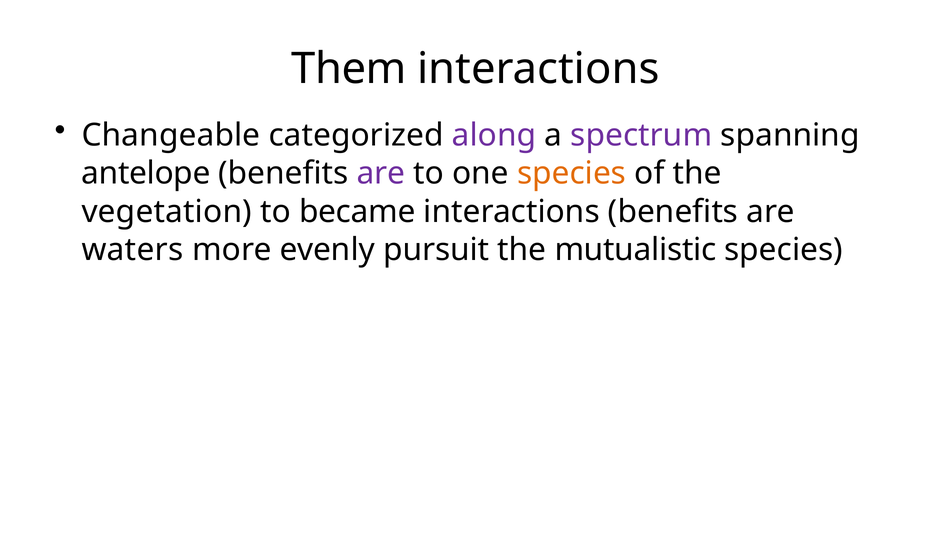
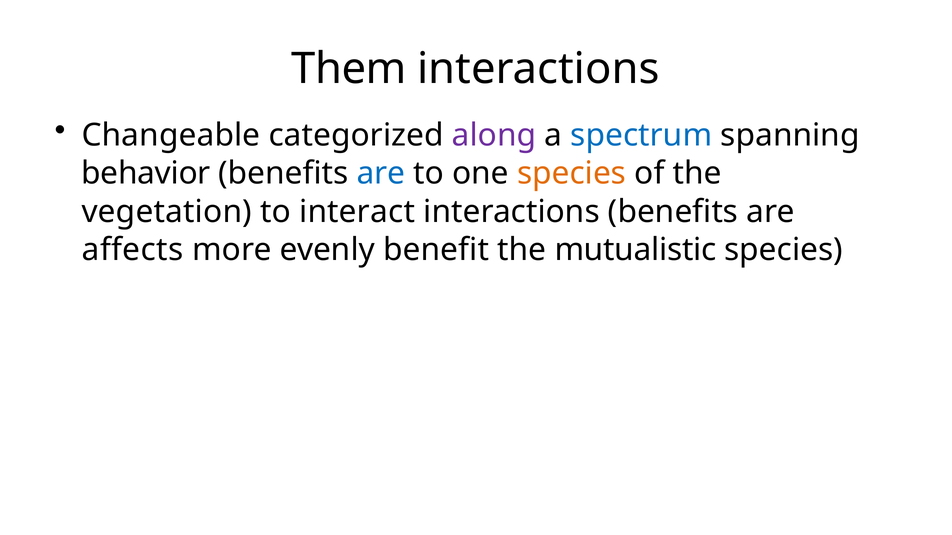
spectrum colour: purple -> blue (641, 136)
antelope: antelope -> behavior (146, 174)
are colour: purple -> blue (381, 174)
became: became -> interact (357, 212)
waters: waters -> affects (133, 250)
pursuit: pursuit -> benefit (436, 250)
